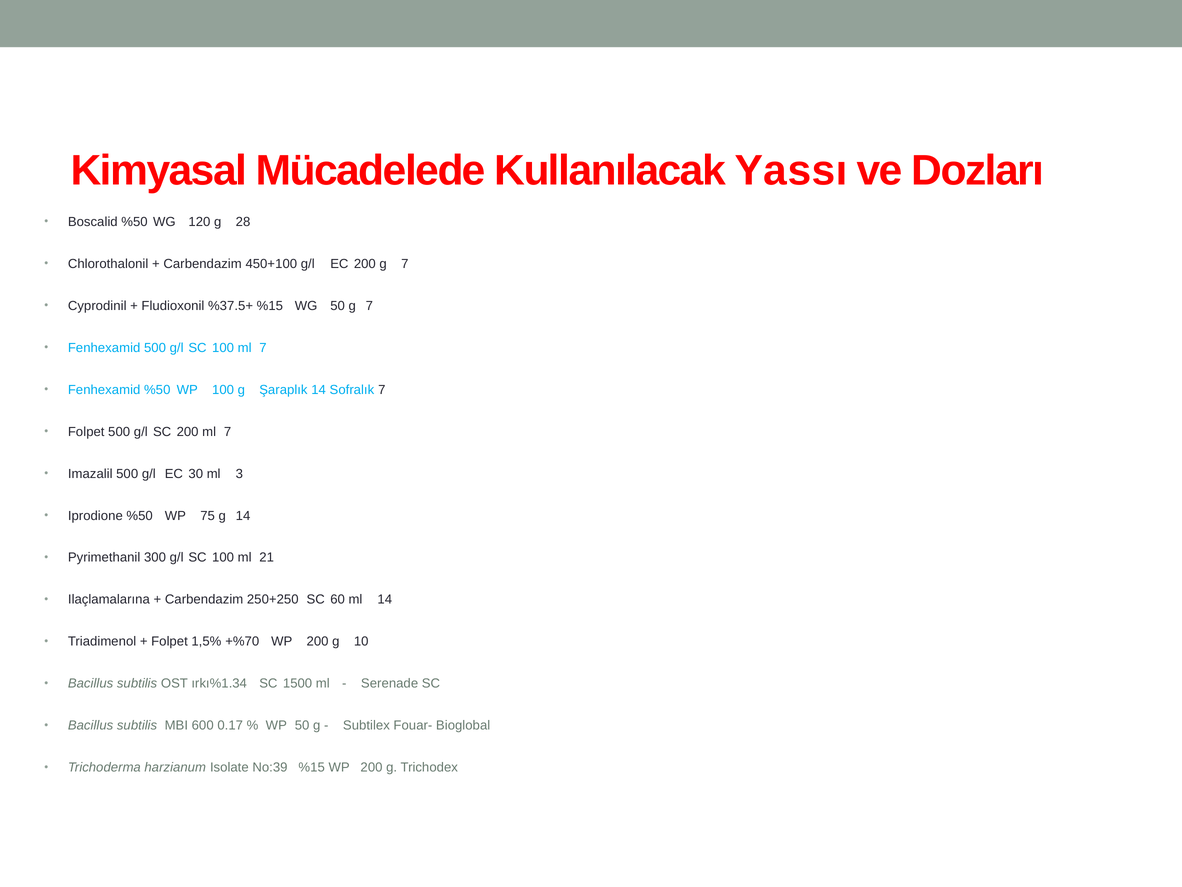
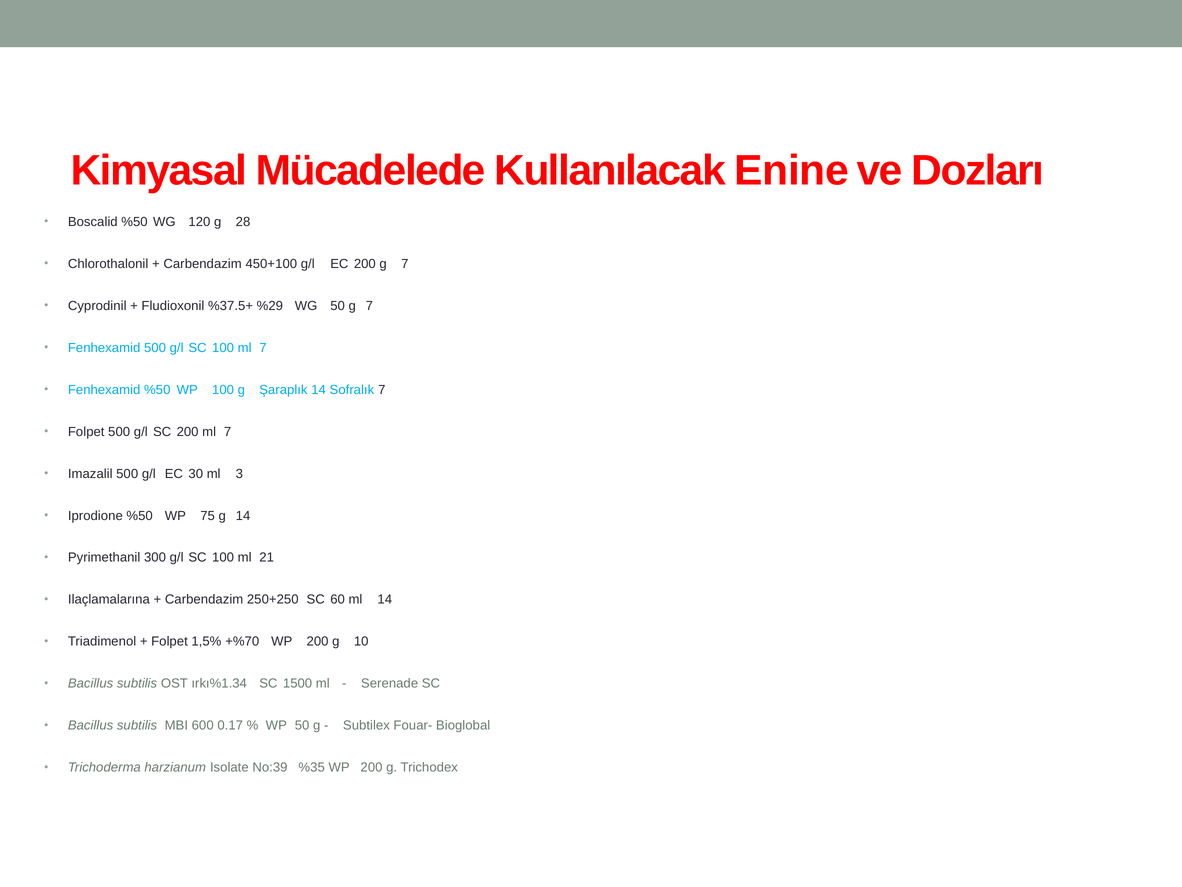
Yassı: Yassı -> Enine (792, 170)
%37.5+ %15: %15 -> %29 (270, 306)
No:39 %15: %15 -> %35 (312, 767)
